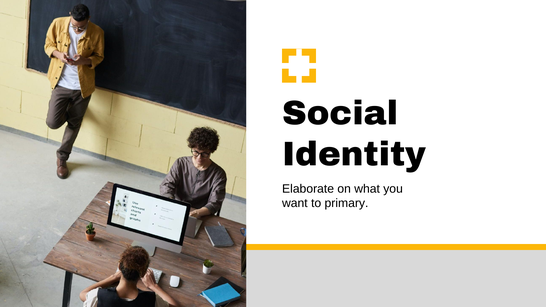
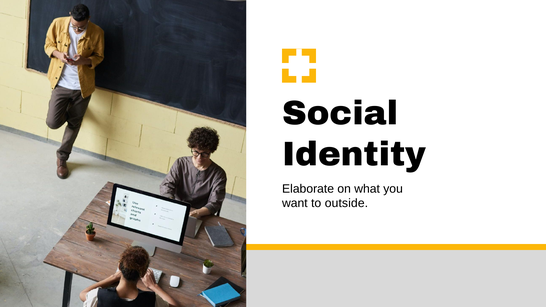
primary: primary -> outside (346, 203)
